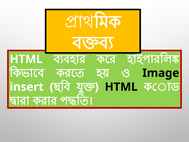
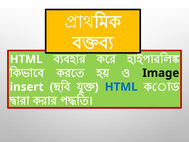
HTML colour: black -> blue (121, 87)
